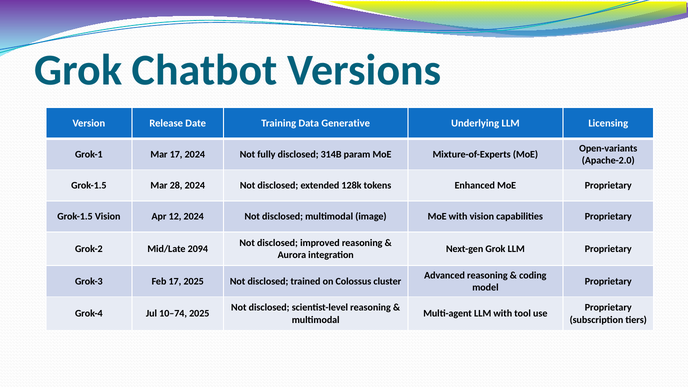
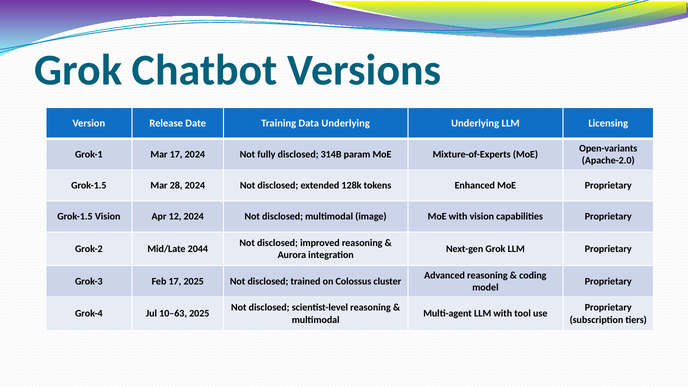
Data Generative: Generative -> Underlying (346, 123)
2094: 2094 -> 2044 (198, 249)
10–74: 10–74 -> 10–63 (173, 314)
